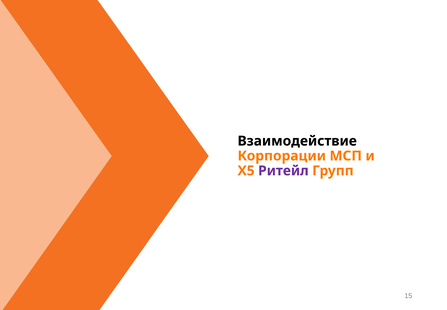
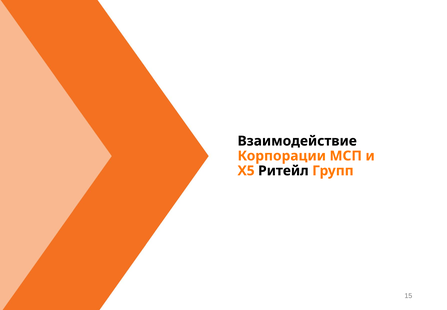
Ритейл colour: purple -> black (283, 170)
